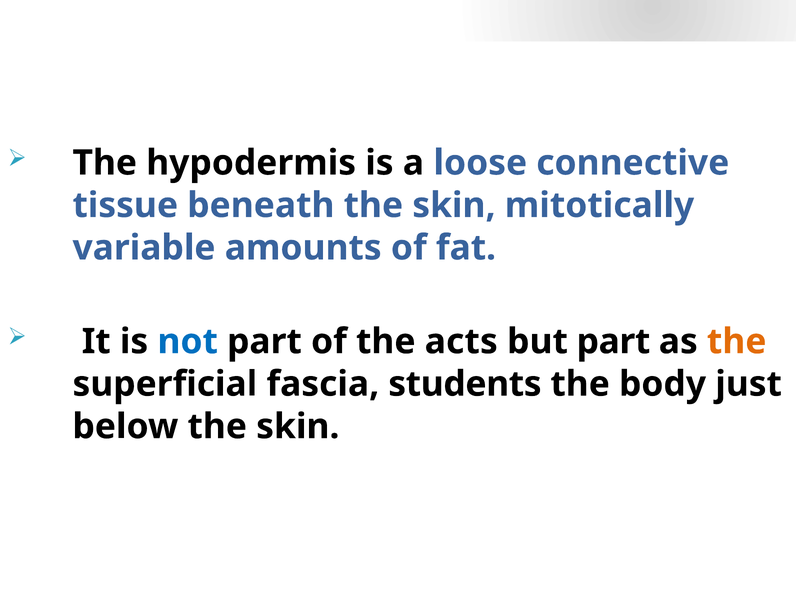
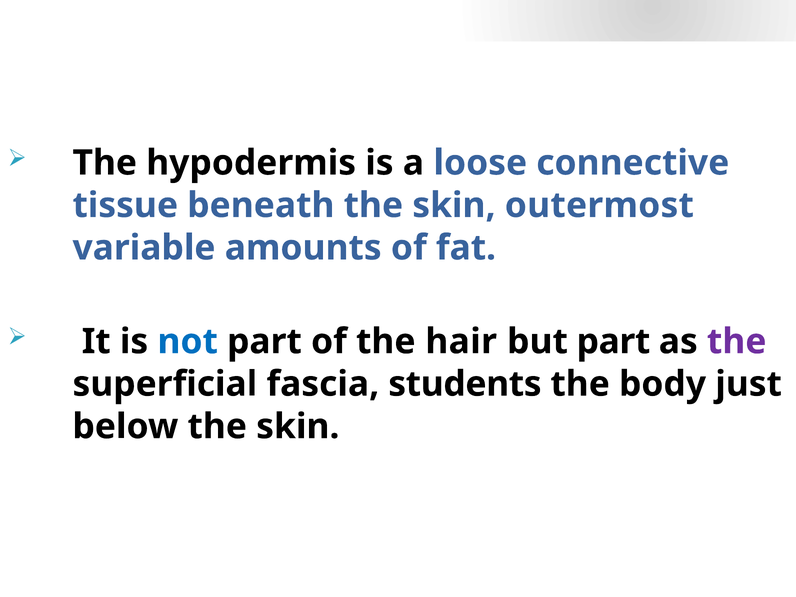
mitotically: mitotically -> outermost (599, 205)
acts: acts -> hair (461, 342)
the colour: orange -> purple (737, 342)
